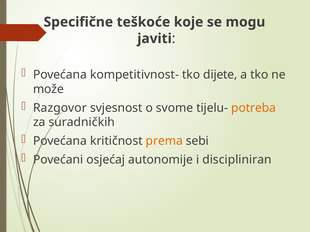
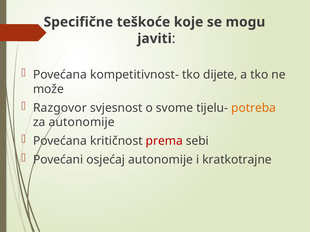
za suradničkih: suradničkih -> autonomije (82, 122)
prema colour: orange -> red (164, 141)
discipliniran: discipliniran -> kratkotrajne (237, 160)
